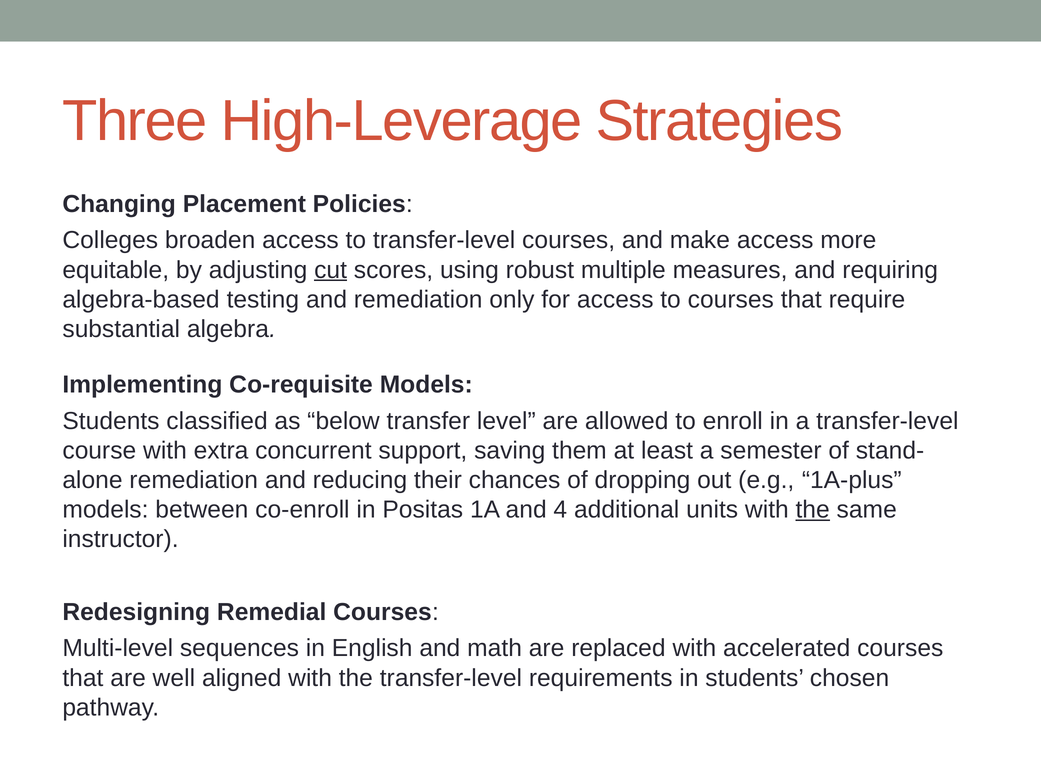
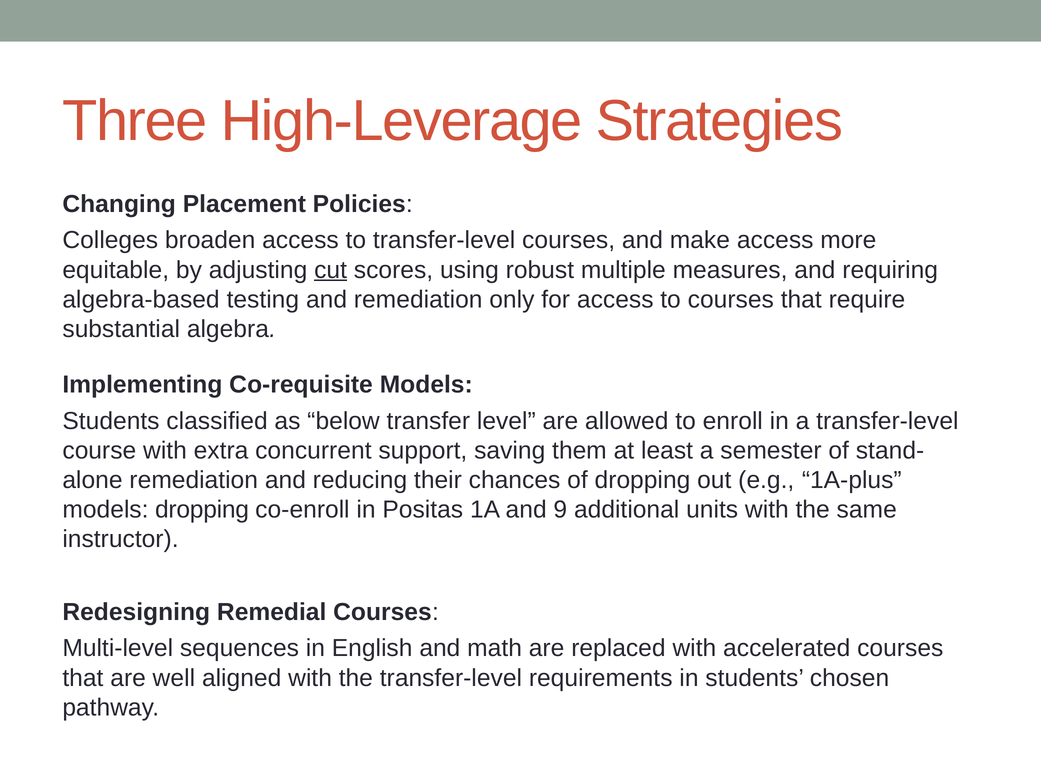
models between: between -> dropping (202, 509)
4: 4 -> 9 (560, 509)
the underline: present -> none (813, 509)
